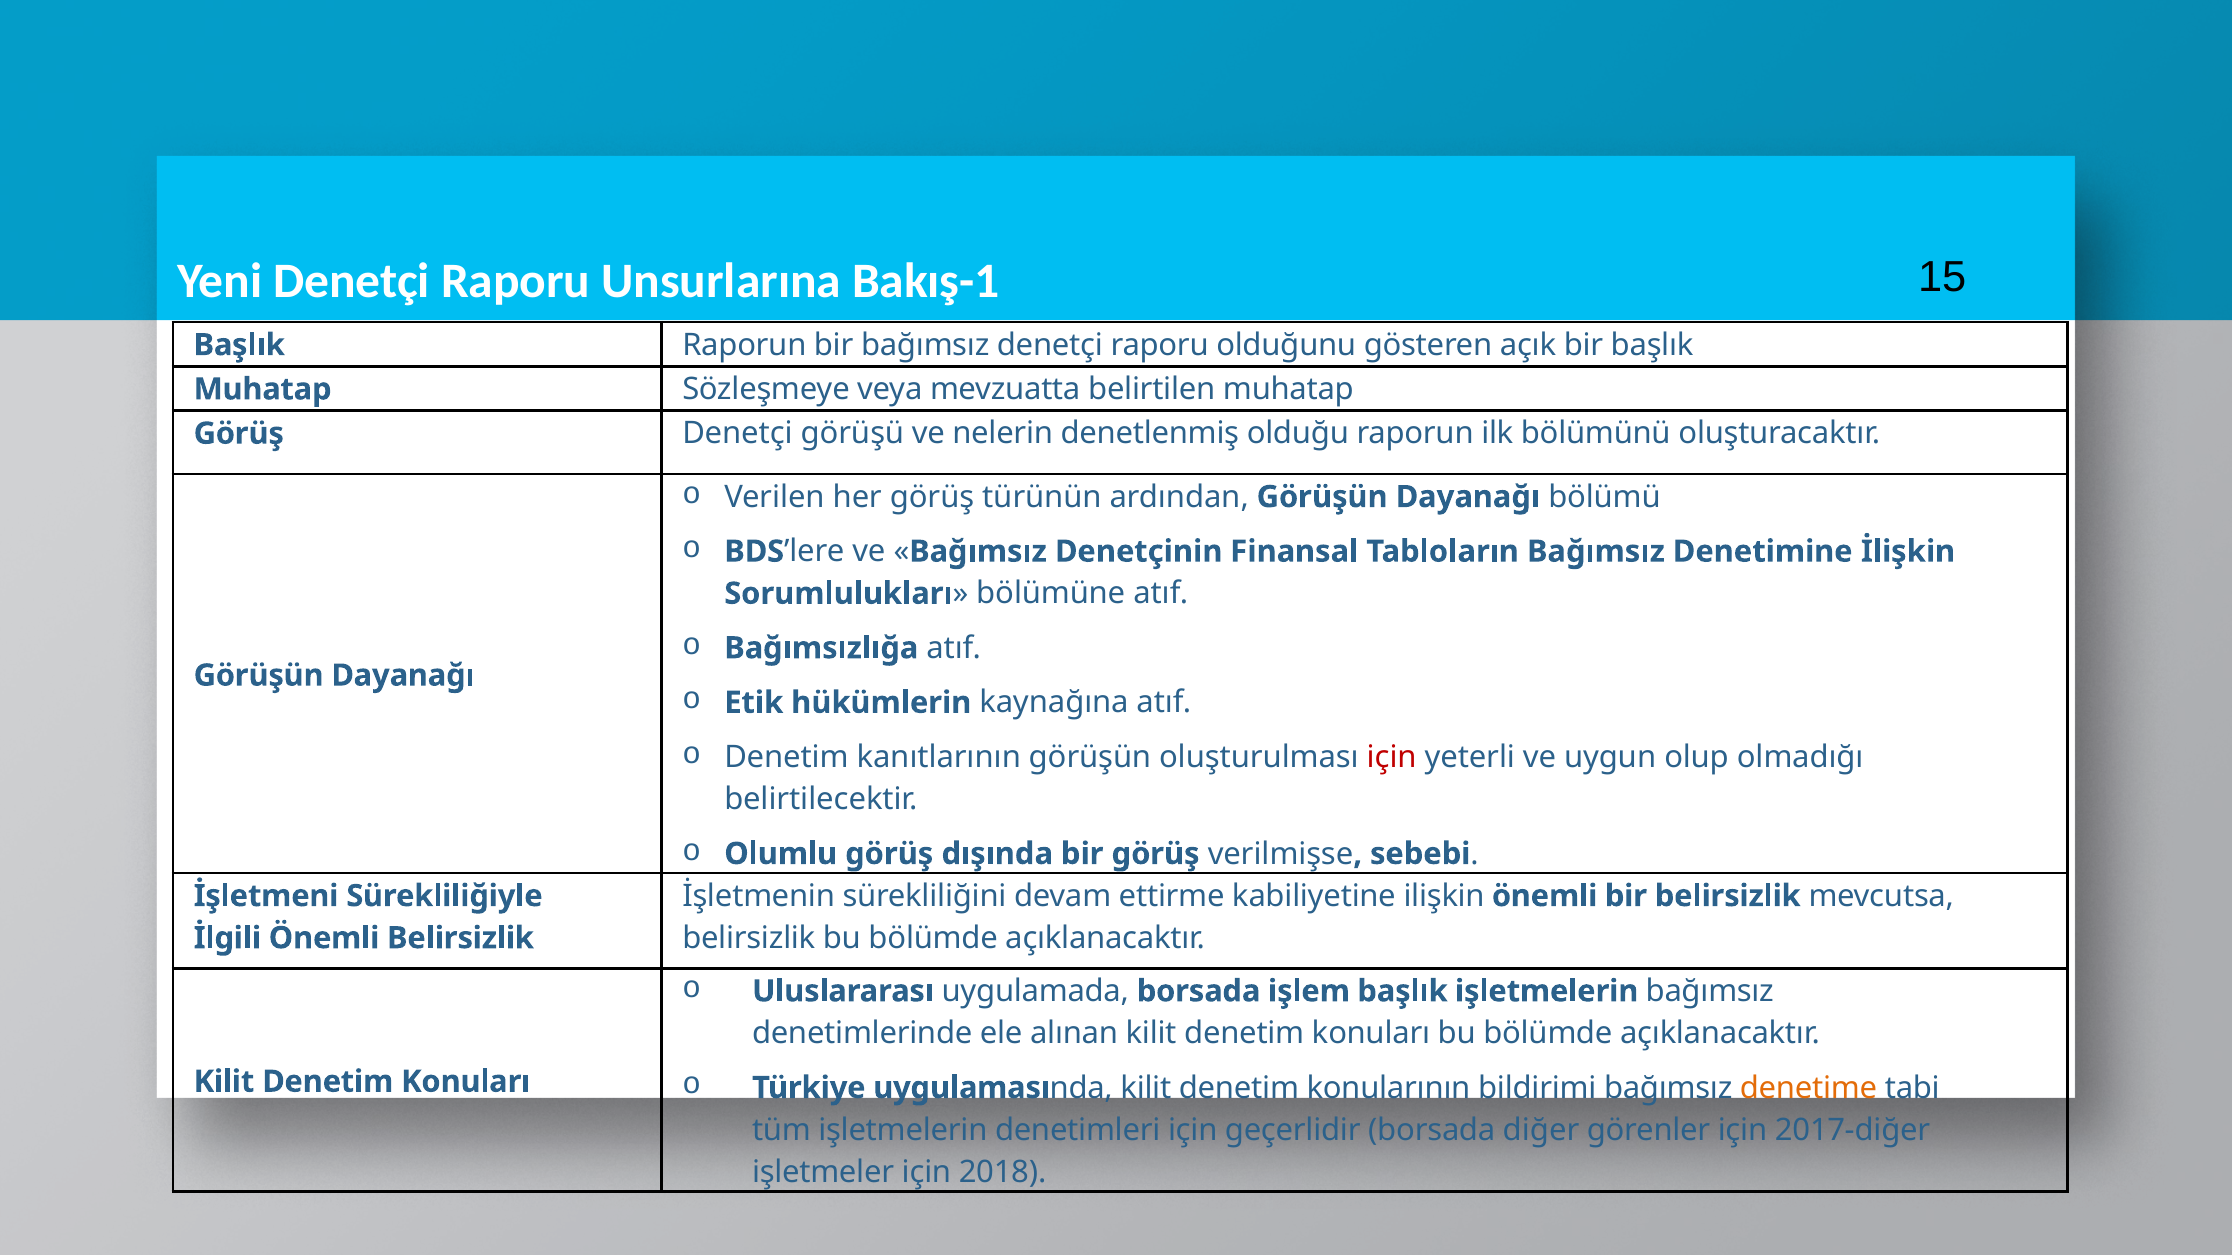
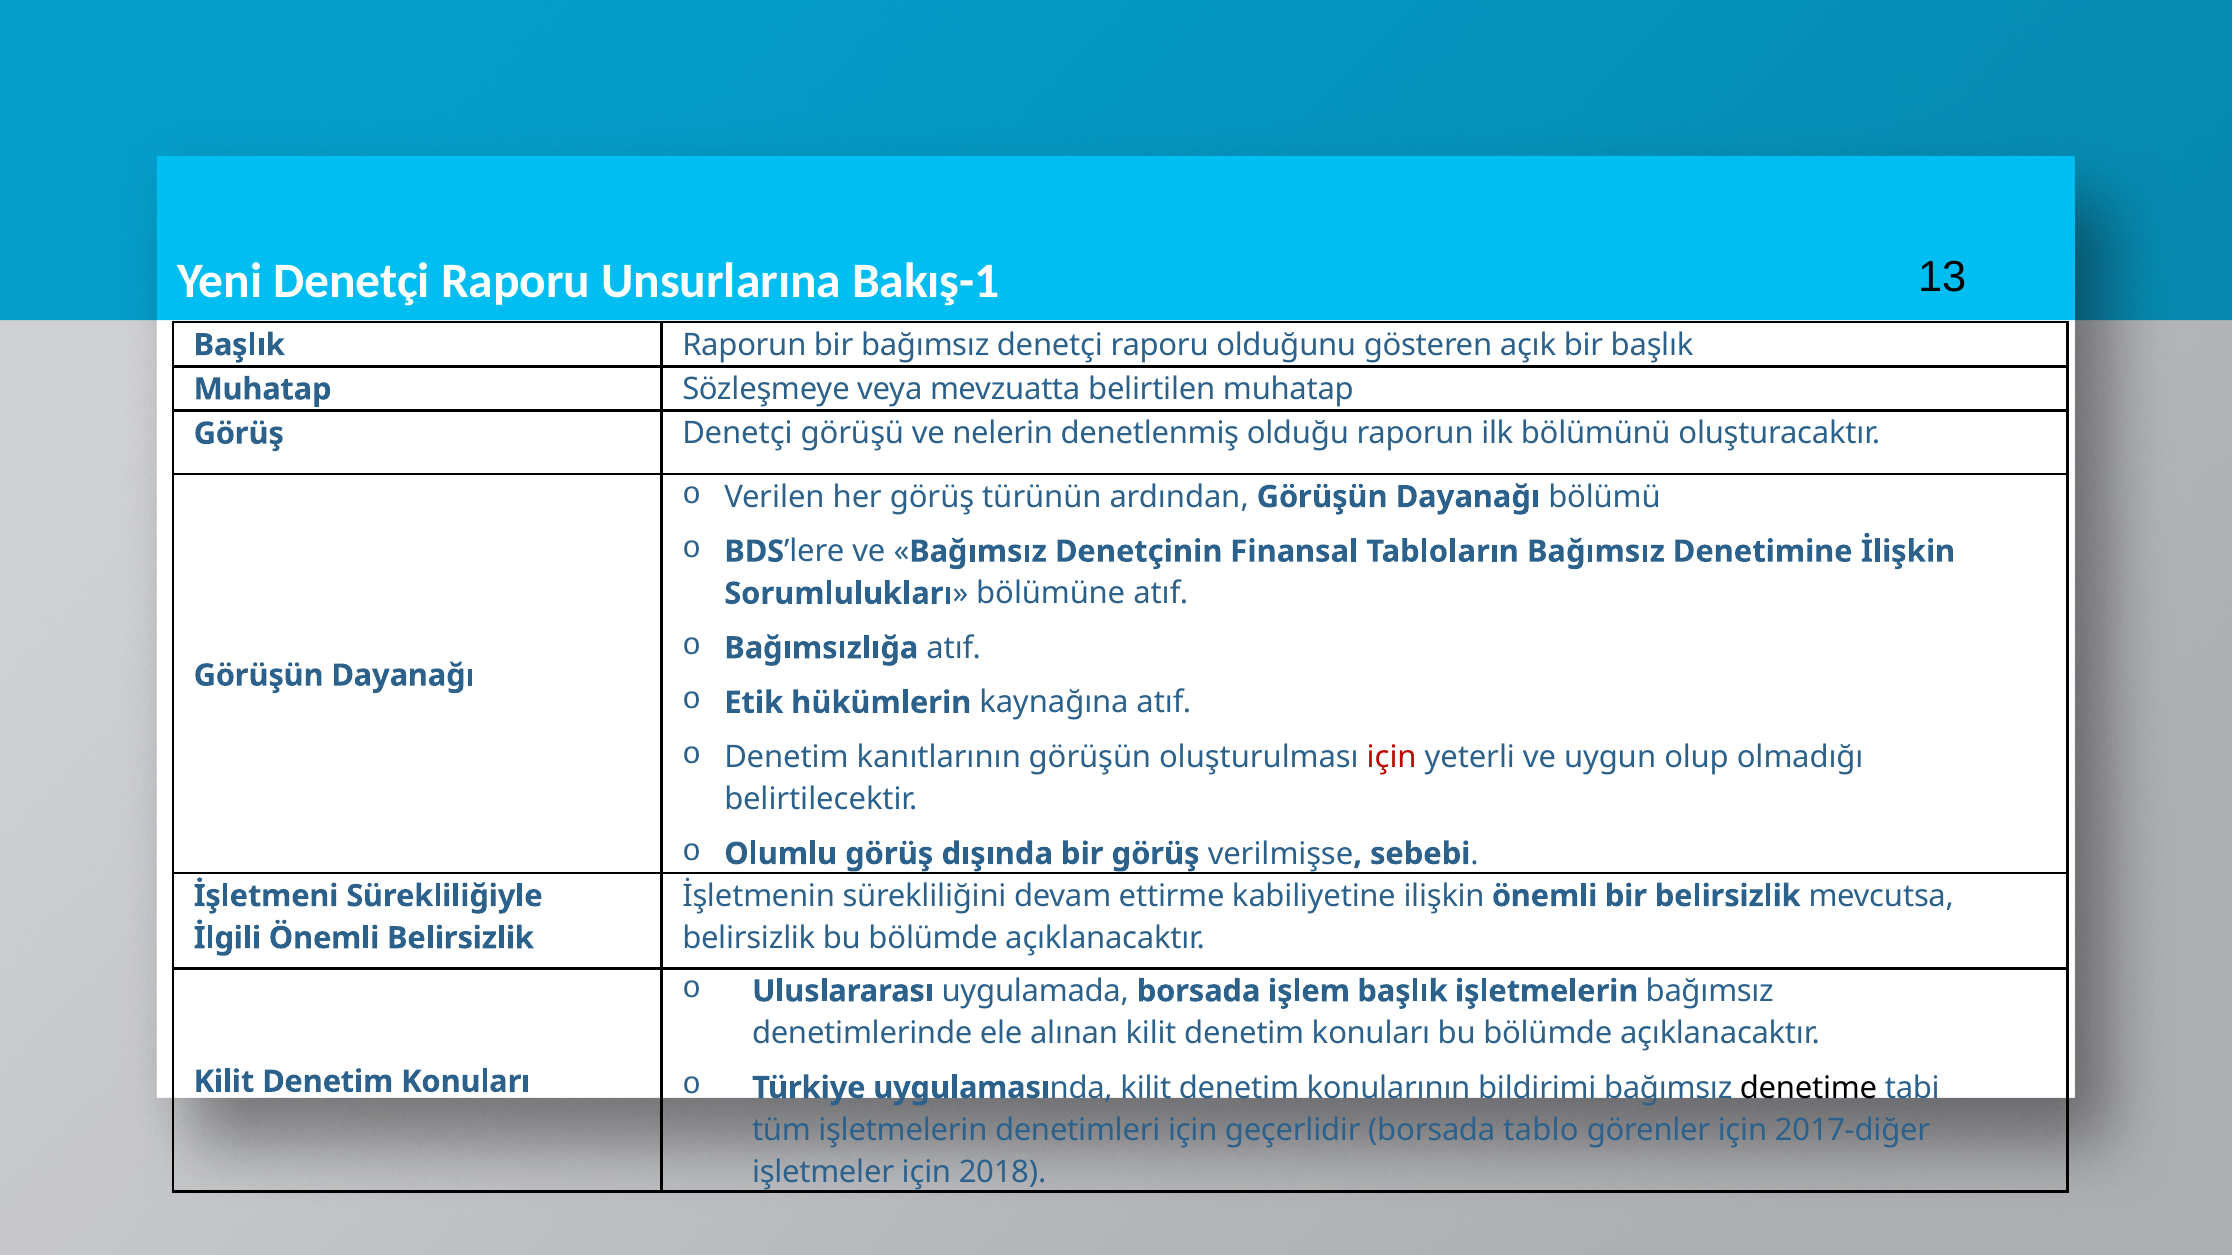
15: 15 -> 13 (1942, 277)
denetime colour: orange -> black (1809, 1088)
diğer: diğer -> tablo (1541, 1130)
